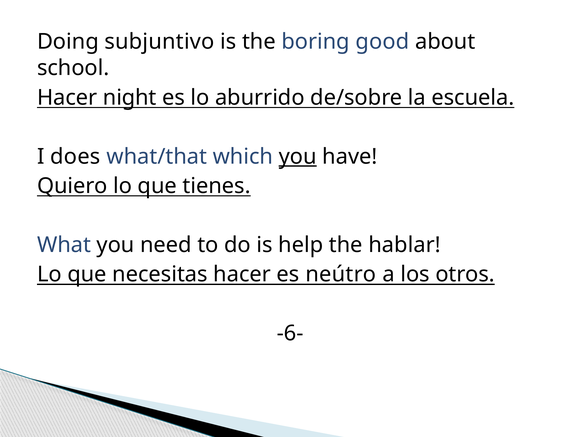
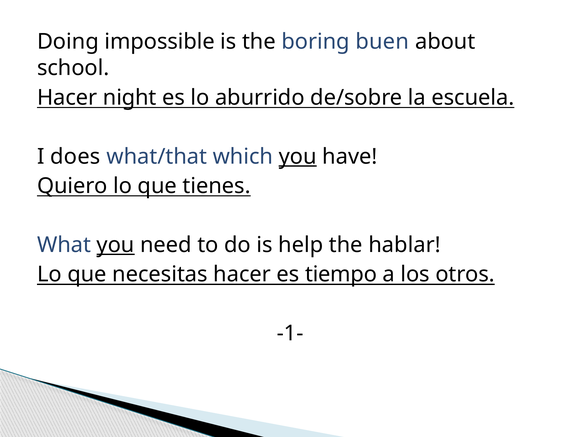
subjuntivo: subjuntivo -> impossible (160, 42)
good: good -> buen (382, 42)
you underline: none -> present (116, 245)
neútro: neútro -> tiempo (341, 275)
-6-: -6- -> -1- (290, 334)
